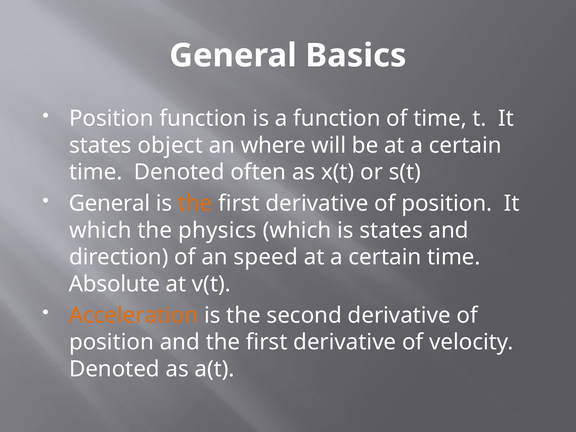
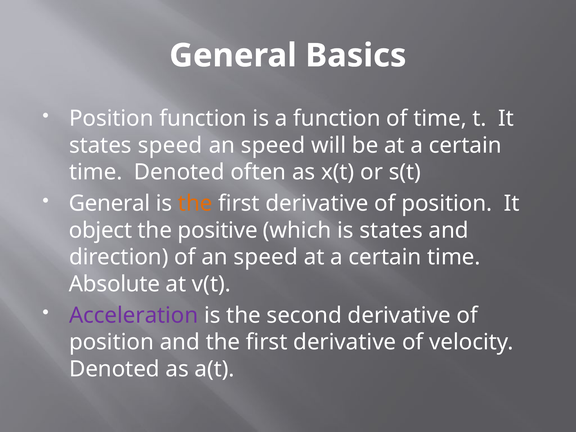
states object: object -> speed (170, 145)
where: where -> speed (273, 145)
which: which -> object (100, 230)
physics: physics -> positive (218, 230)
Acceleration colour: orange -> purple (134, 315)
